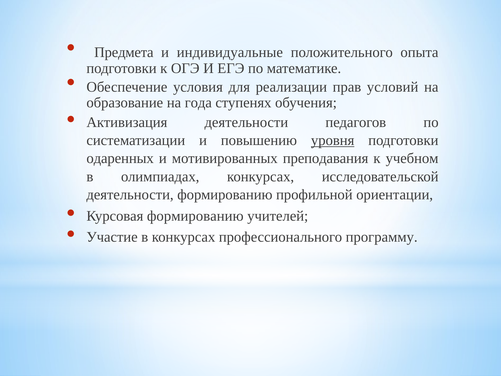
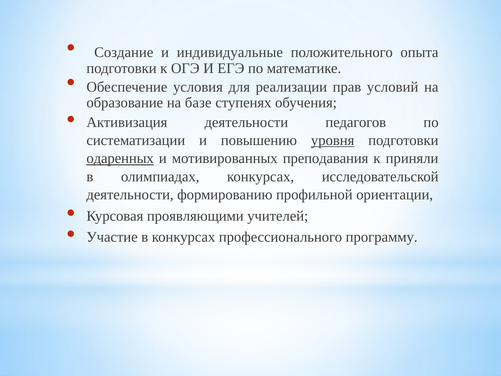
Предмета: Предмета -> Создание (124, 52)
года: года -> базе (198, 103)
одаренных underline: none -> present (120, 158)
учебном: учебном -> приняли (412, 158)
Курсовая формированию: формированию -> проявляющими (195, 216)
